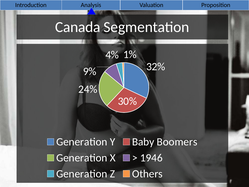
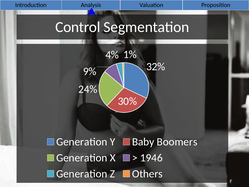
Canada: Canada -> Control (78, 27)
